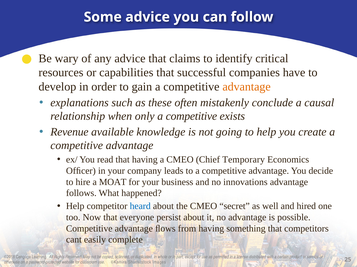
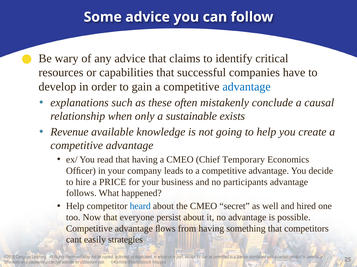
advantage colour: orange -> blue (247, 87)
only a competitive: competitive -> sustainable (191, 117)
MOAT: MOAT -> PRICE (113, 182)
innovations: innovations -> participants (245, 182)
complete: complete -> strategies (126, 240)
